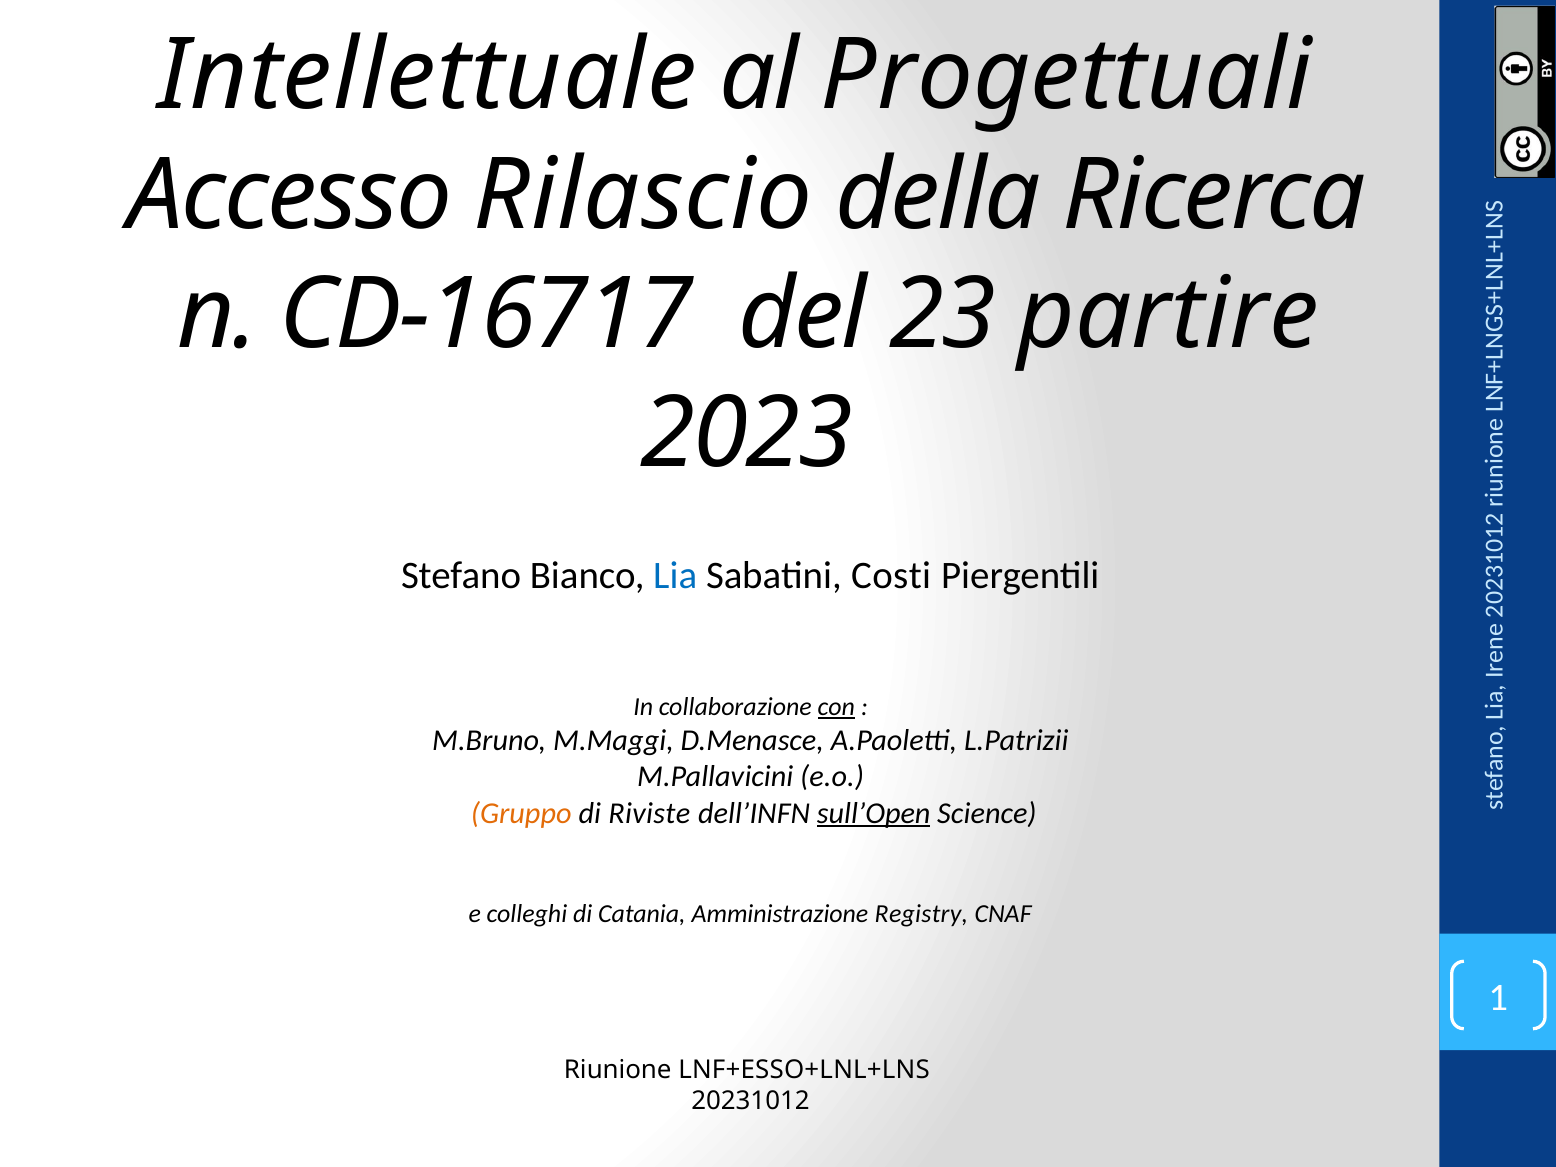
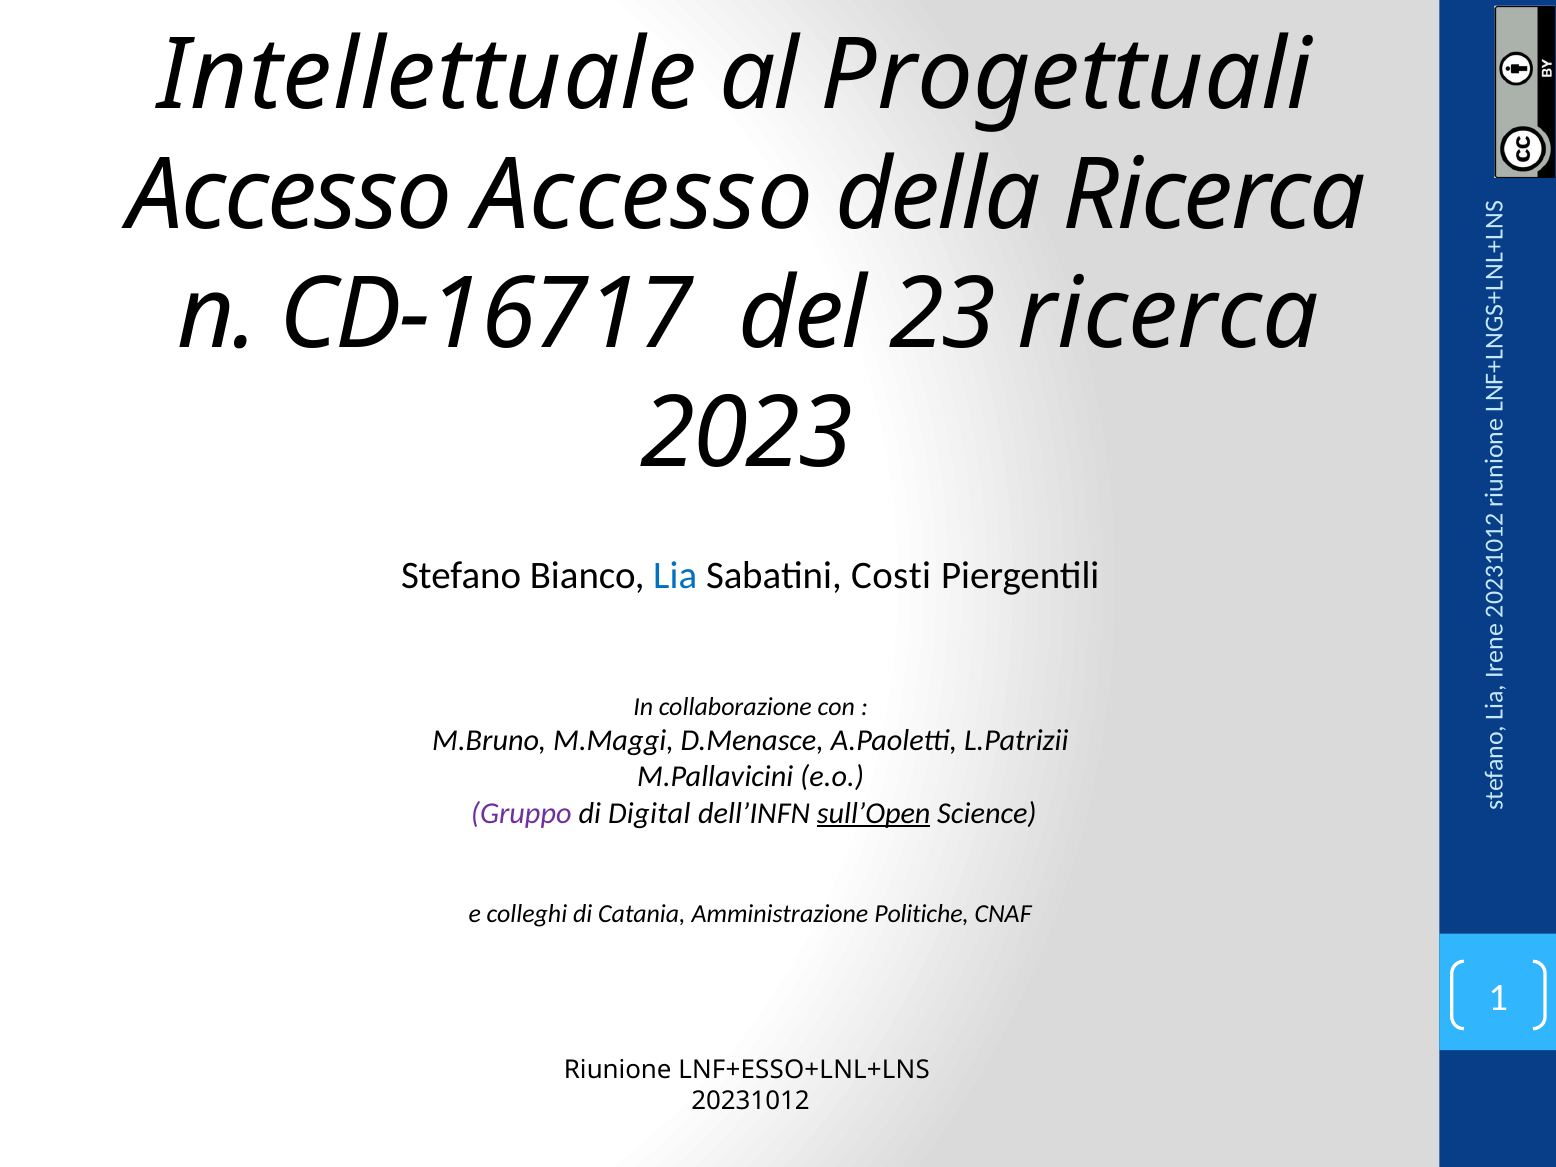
Accesso Rilascio: Rilascio -> Accesso (643, 195)
23 partire: partire -> ricerca (1168, 315)
con underline: present -> none (836, 707)
Gruppo colour: orange -> purple (521, 813)
Riviste: Riviste -> Digital (649, 813)
Registry: Registry -> Politiche (922, 914)
